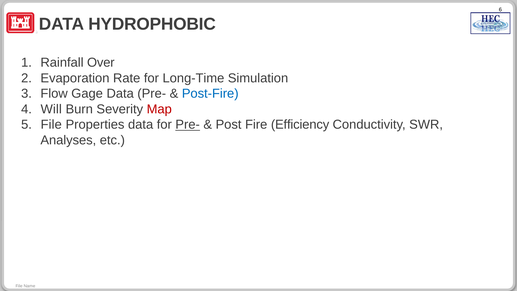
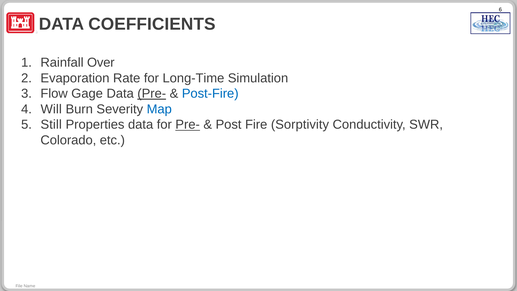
HYDROPHOBIC: HYDROPHOBIC -> COEFFICIENTS (152, 24)
Pre- underline: none -> present (152, 94)
Map colour: red -> blue (159, 109)
File: File -> Still (51, 125)
Efficiency: Efficiency -> Sorptivity (300, 125)
Analyses: Analyses -> Colorado (68, 140)
